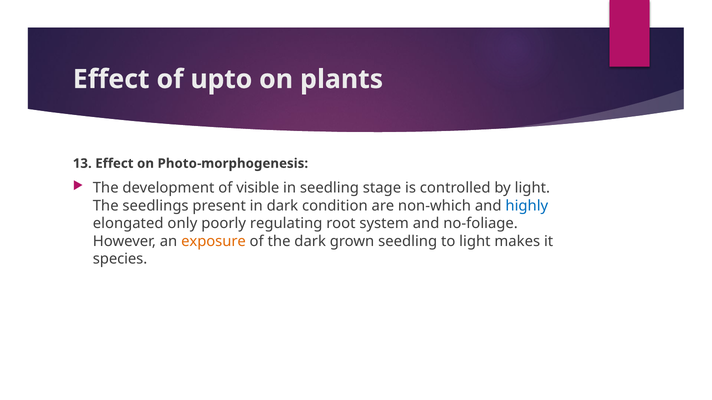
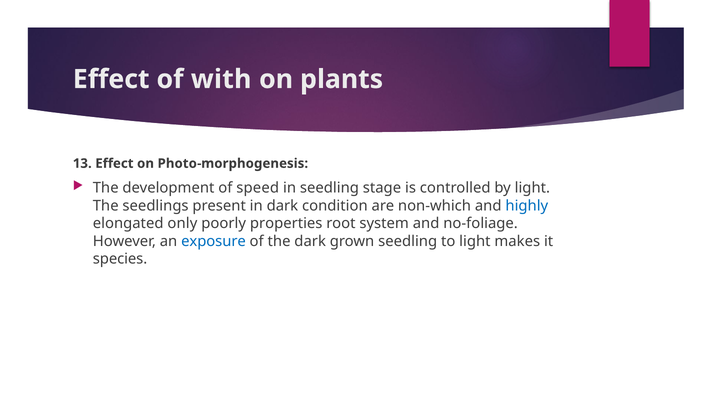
upto: upto -> with (221, 79)
visible: visible -> speed (258, 188)
regulating: regulating -> properties (286, 224)
exposure colour: orange -> blue (214, 242)
